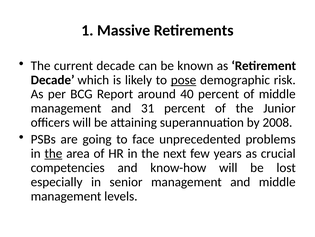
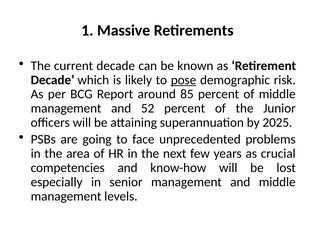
40: 40 -> 85 (187, 94)
31: 31 -> 52 (148, 108)
2008: 2008 -> 2025 (277, 122)
the underline: present -> none (53, 153)
